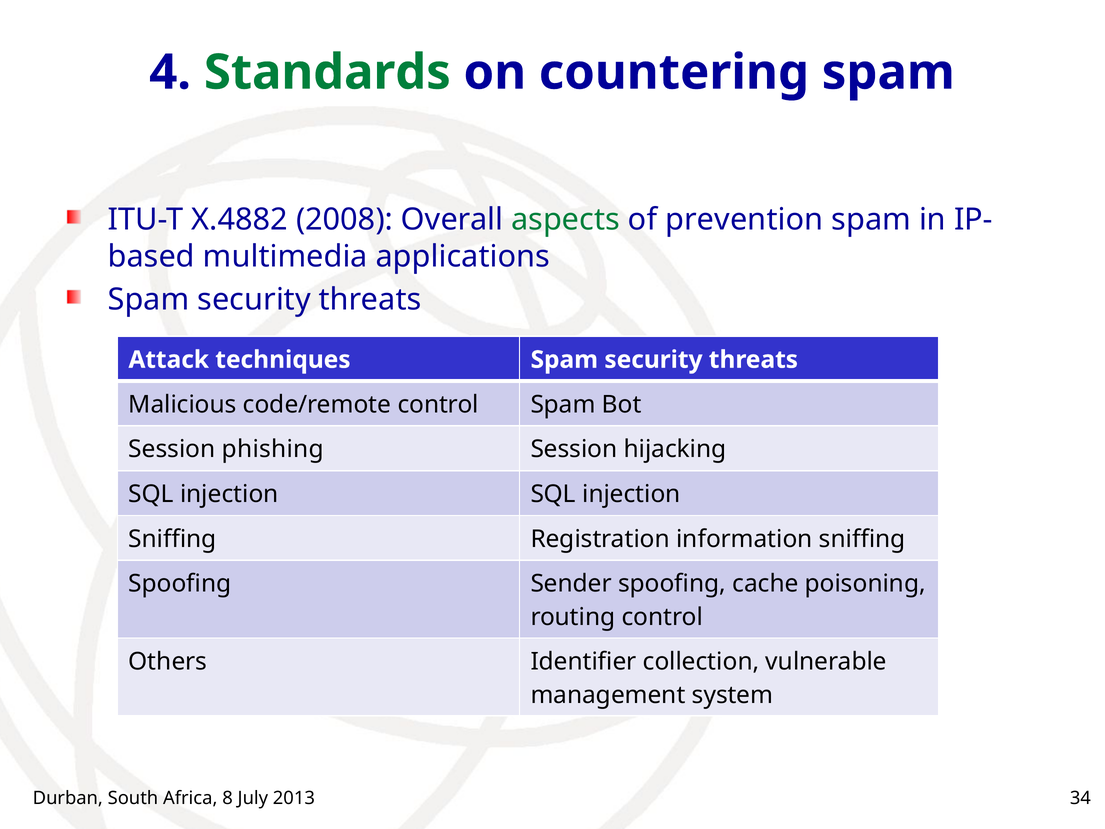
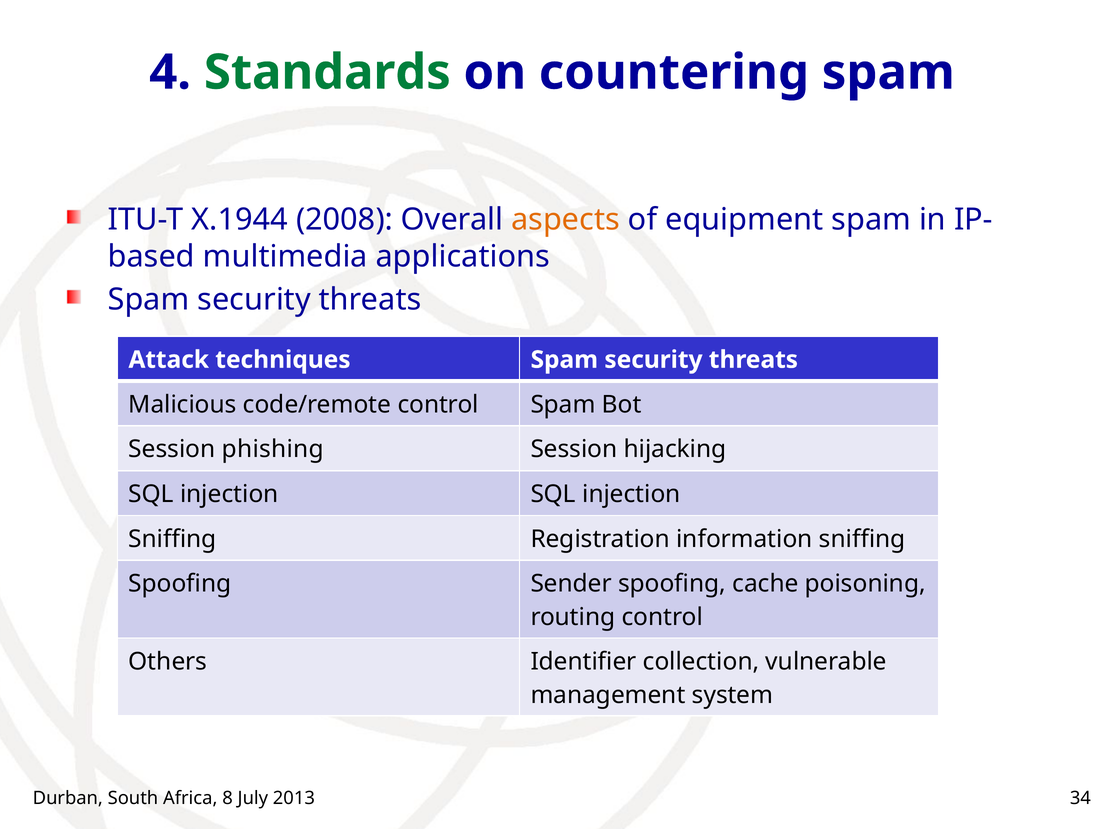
X.4882: X.4882 -> X.1944 (240, 219)
aspects colour: green -> orange (565, 219)
prevention: prevention -> equipment (744, 219)
